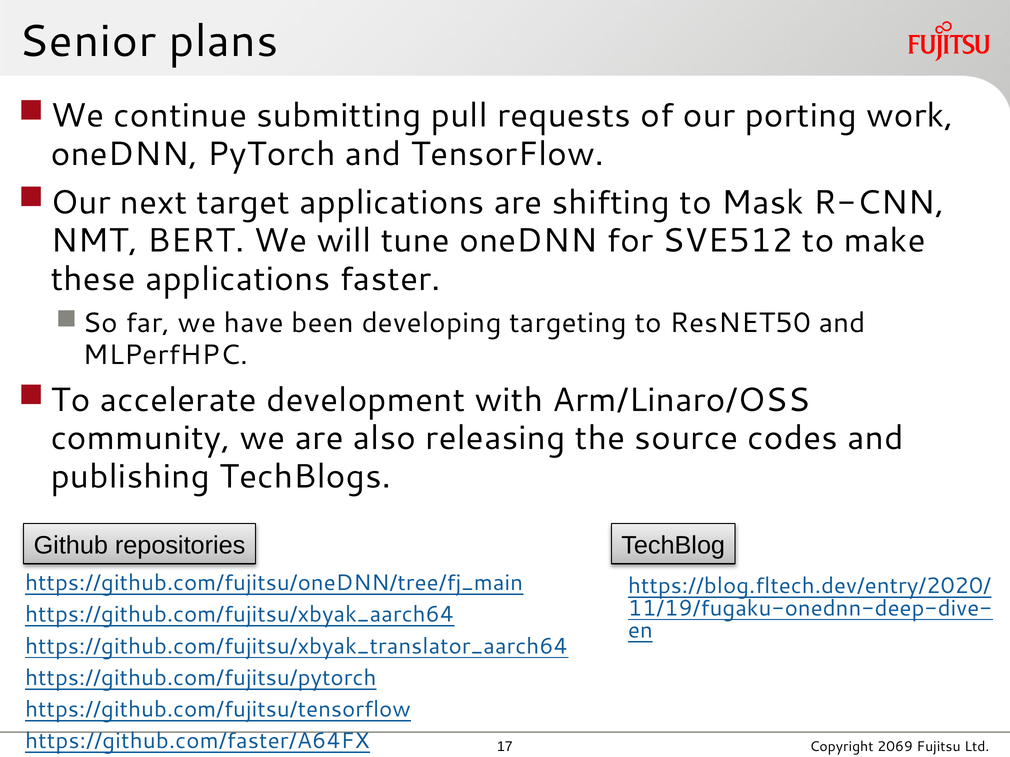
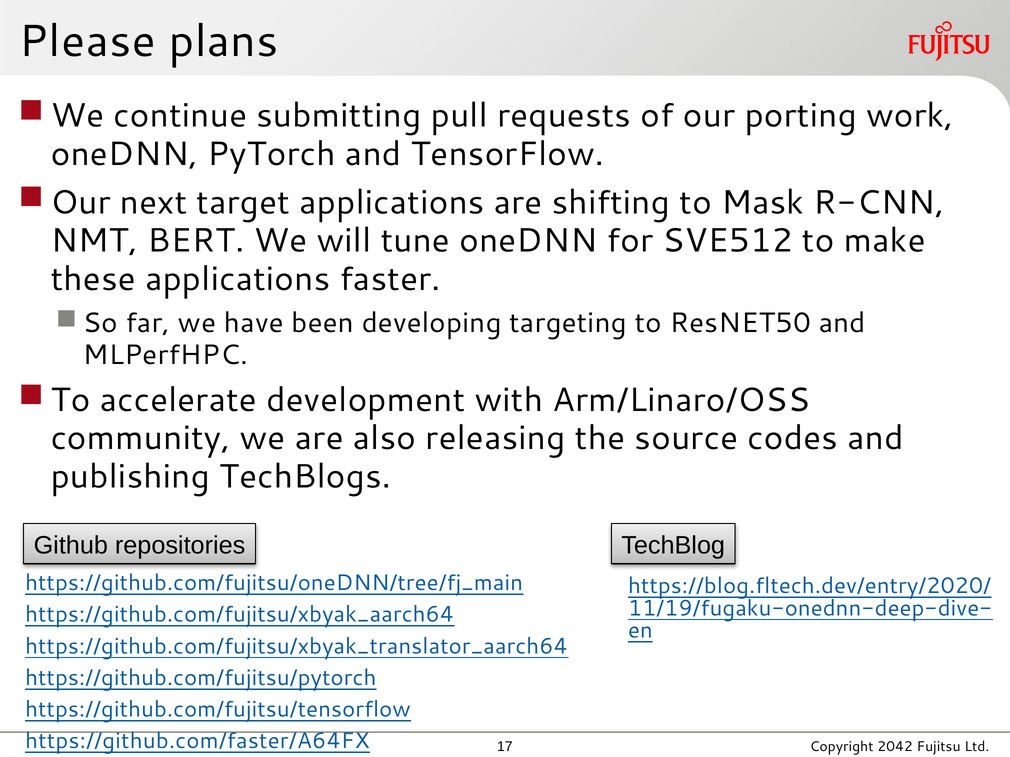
Senior: Senior -> Please (87, 41)
2069: 2069 -> 2042 (895, 747)
